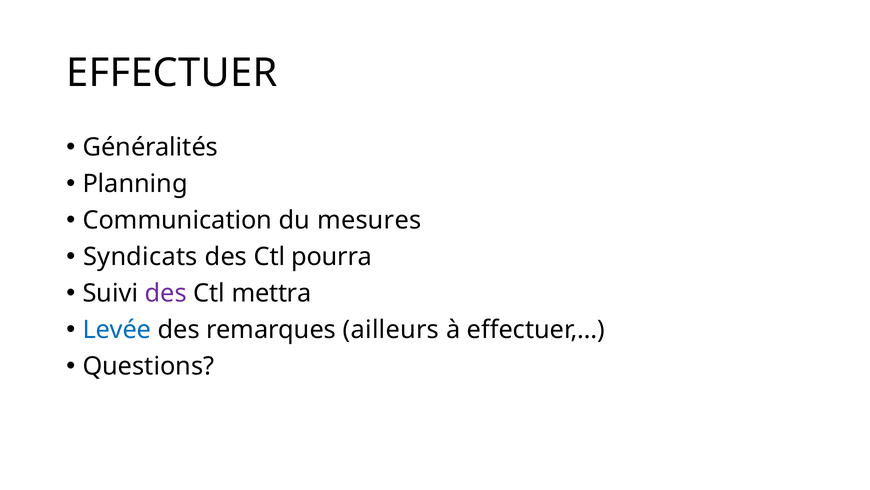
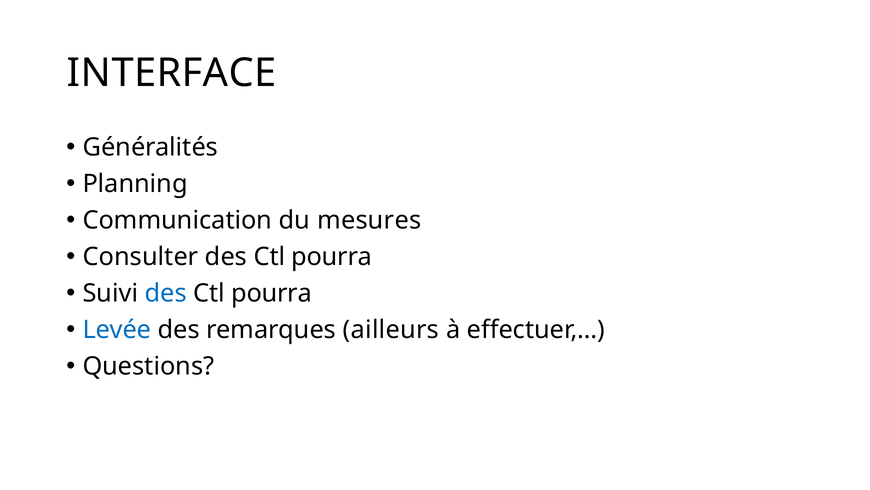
EFFECTUER: EFFECTUER -> INTERFACE (172, 73)
Syndicats: Syndicats -> Consulter (140, 257)
des colour: purple -> blue (166, 293)
mettra: mettra -> pourra (271, 293)
